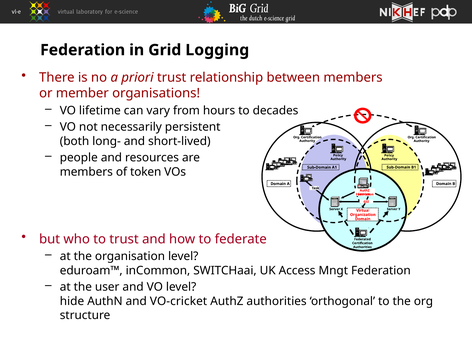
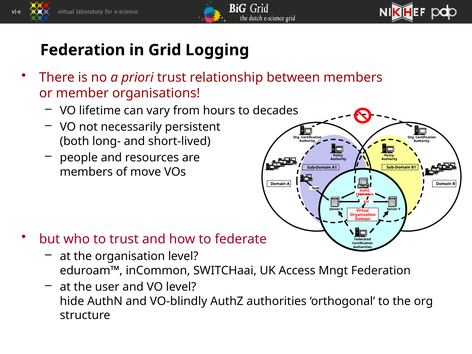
token: token -> move (146, 172)
VO-cricket: VO-cricket -> VO-blindly (179, 301)
